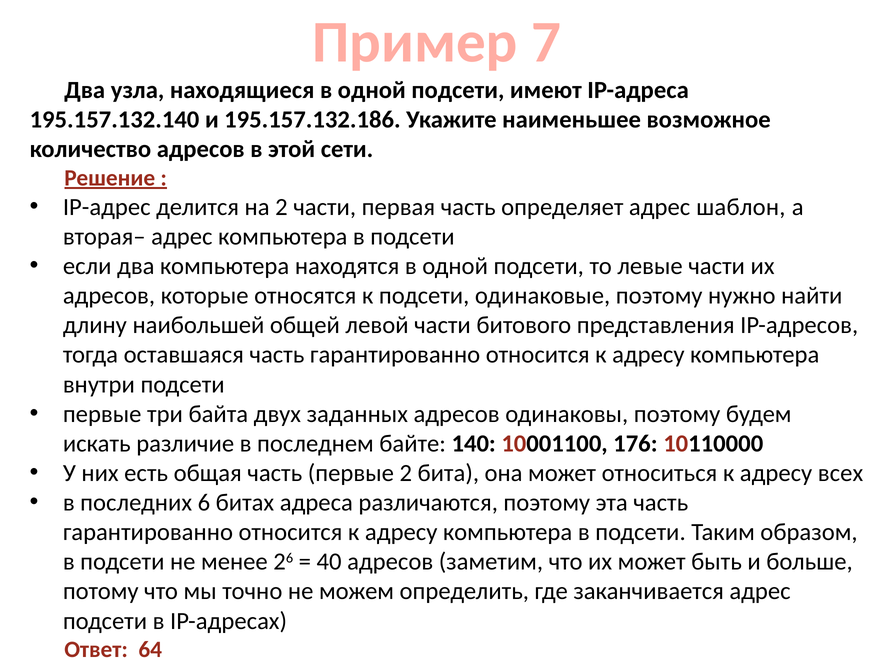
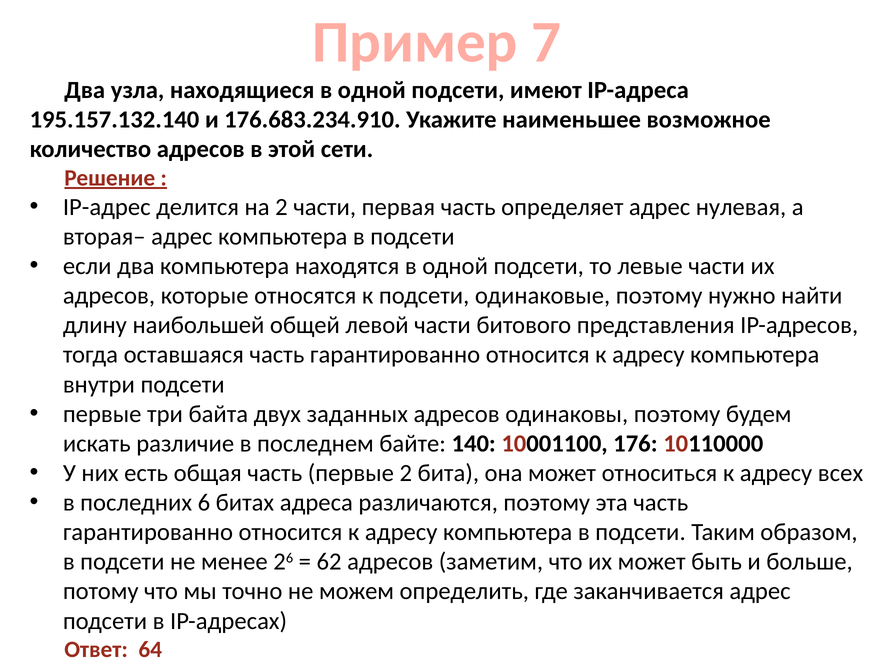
195.157.132.186: 195.157.132.186 -> 176.683.234.910 (312, 120)
шаблон: шаблон -> нулевая (741, 207)
40: 40 -> 62 (329, 562)
